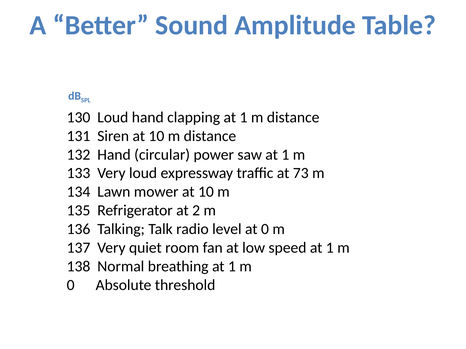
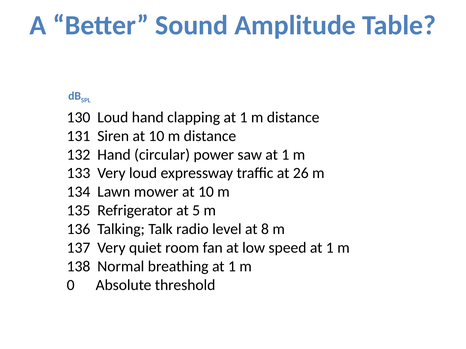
73: 73 -> 26 (301, 173)
2: 2 -> 5 (196, 211)
at 0: 0 -> 8 (265, 229)
